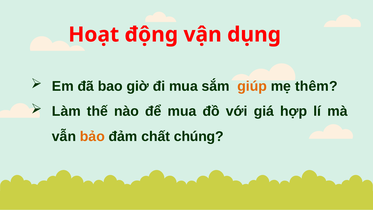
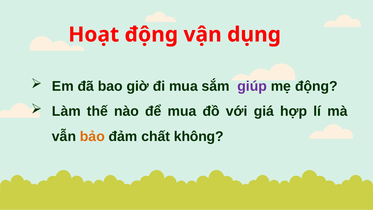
giúp colour: orange -> purple (252, 86)
mẹ thêm: thêm -> động (316, 86)
chúng: chúng -> không (199, 136)
